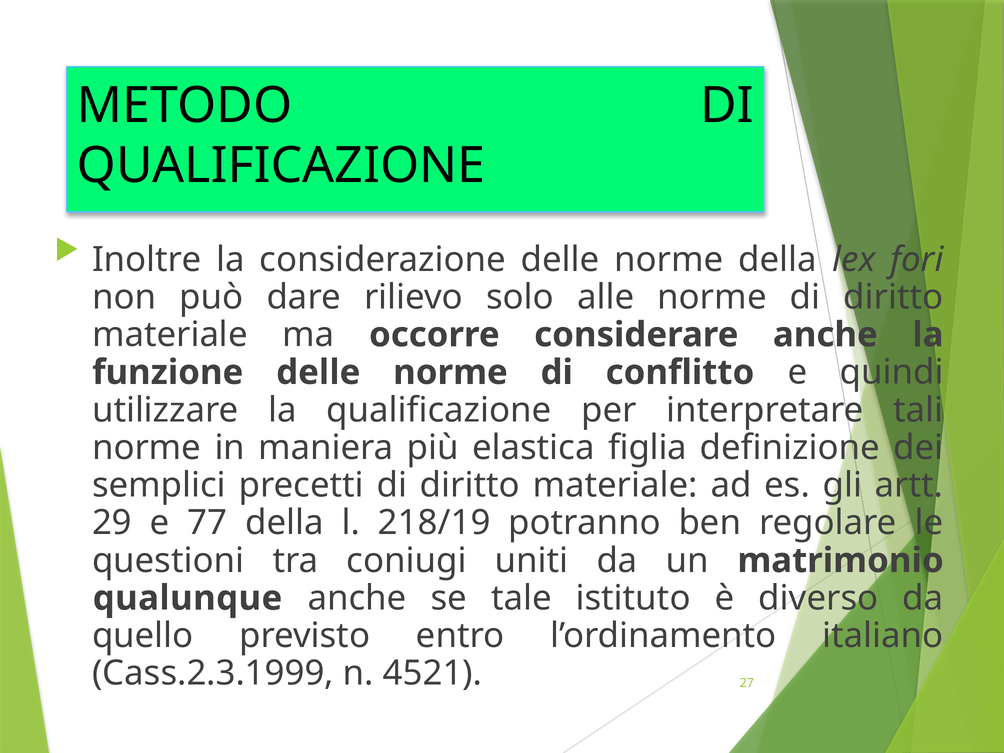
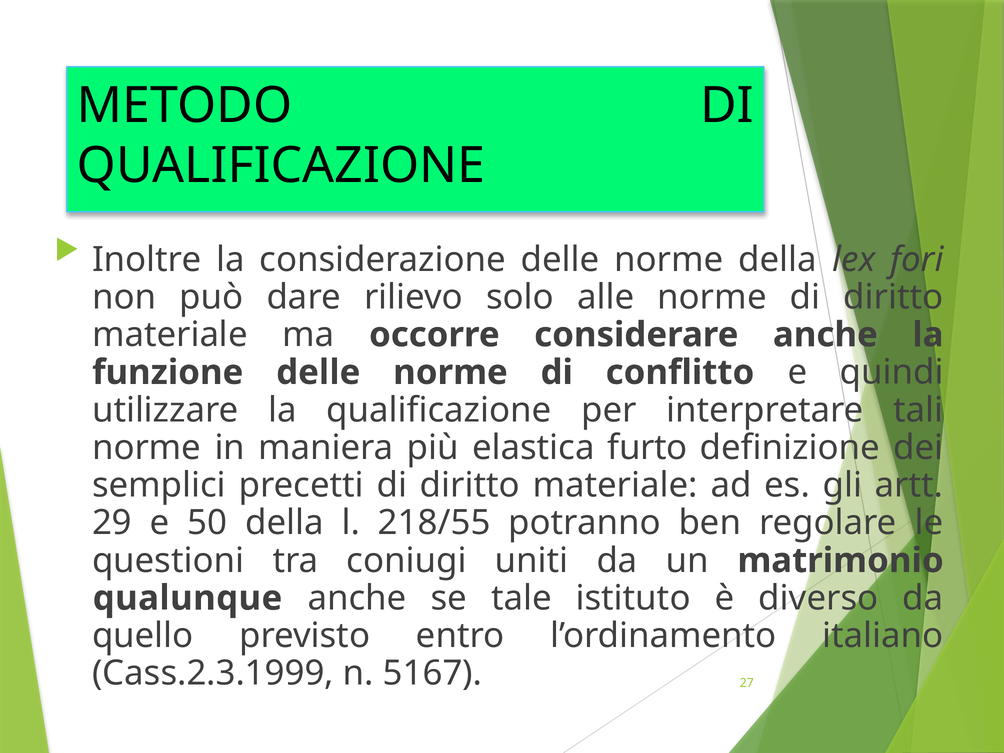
figlia: figlia -> furto (647, 448)
77: 77 -> 50 (207, 523)
218/19: 218/19 -> 218/55 (434, 523)
4521: 4521 -> 5167 (432, 673)
